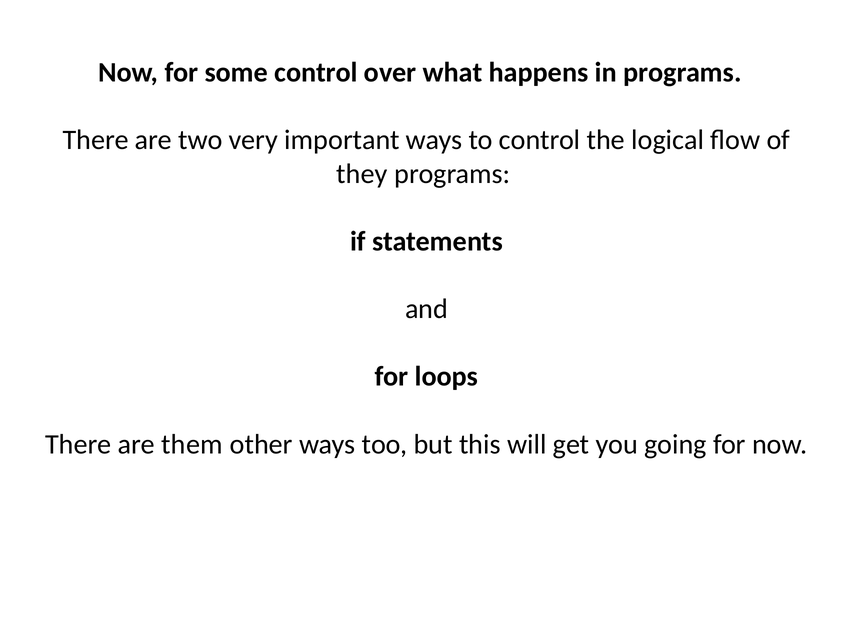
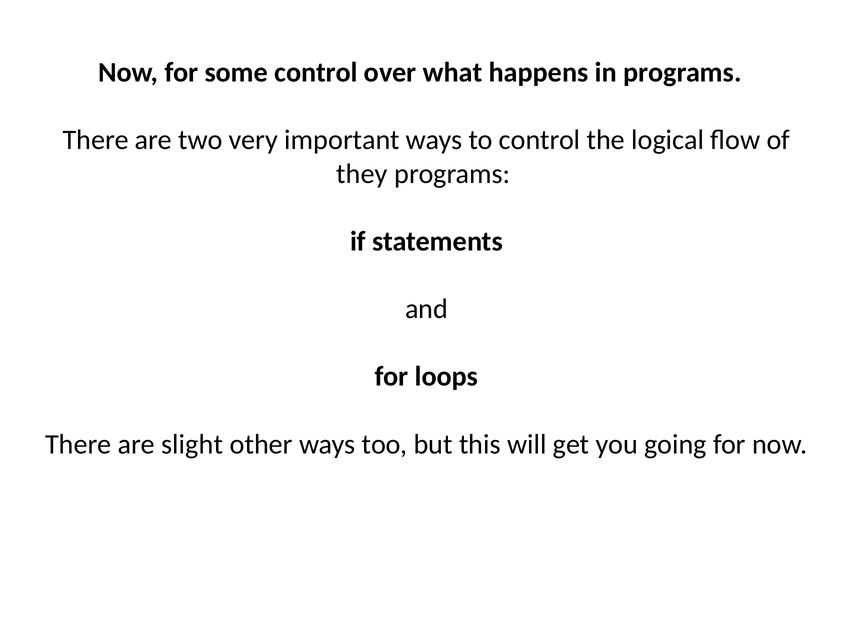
them: them -> slight (192, 445)
